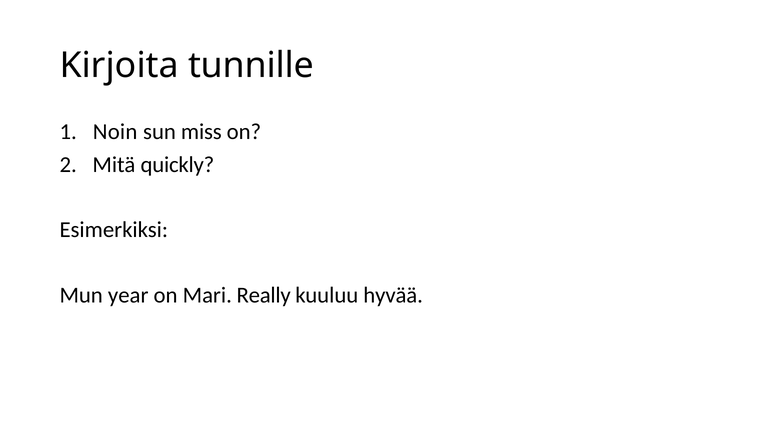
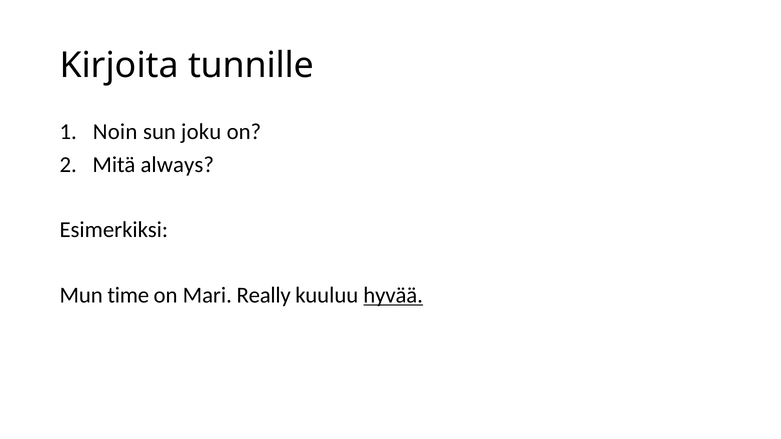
miss: miss -> joku (201, 132)
quickly: quickly -> always (177, 165)
year: year -> time (128, 295)
hyvää underline: none -> present (393, 295)
